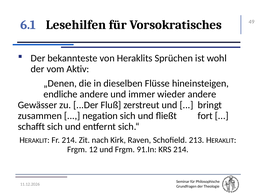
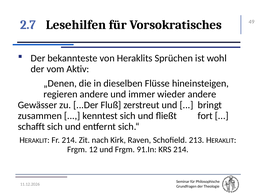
6.1: 6.1 -> 2.7 (28, 25)
endliche: endliche -> regieren (61, 94)
negation: negation -> kenntest (100, 116)
